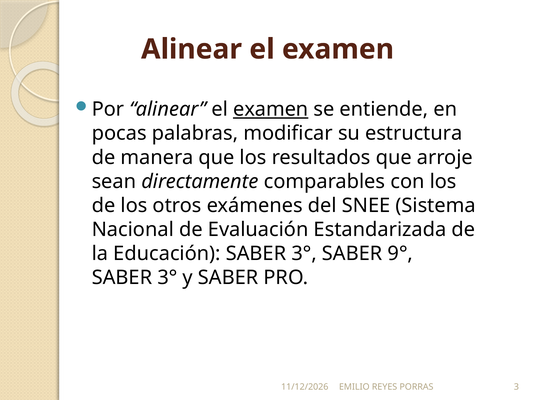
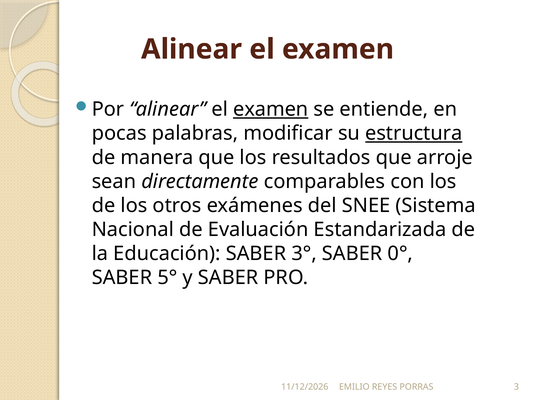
estructura underline: none -> present (414, 134)
9°: 9° -> 0° (400, 254)
3°: 3° -> 5° (167, 278)
